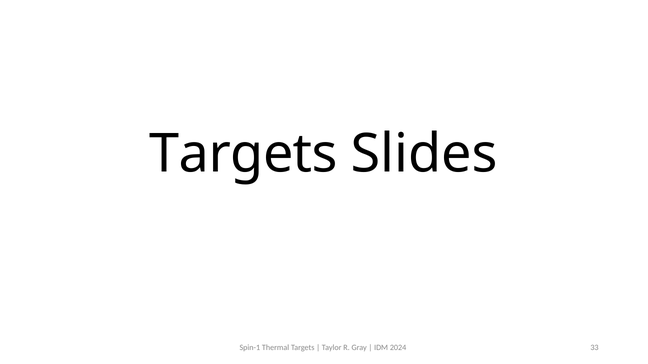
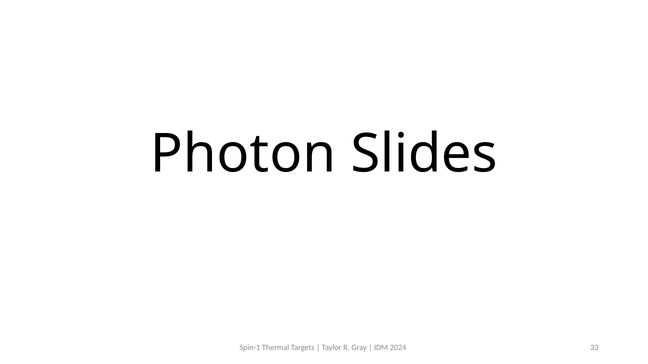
Targets: Targets -> Photon (243, 154)
